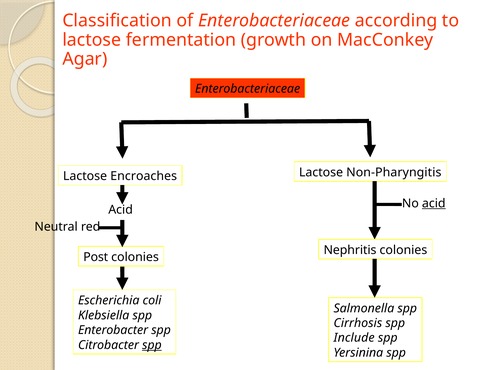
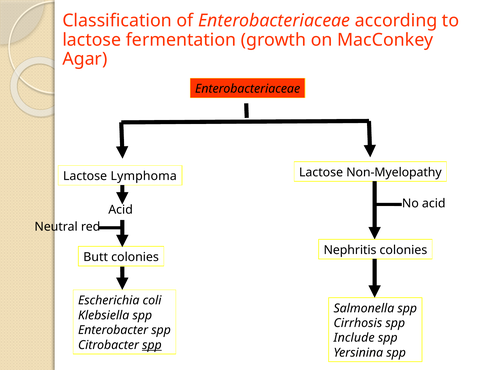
Encroaches: Encroaches -> Lymphoma (144, 176)
Non-Pharyngitis: Non-Pharyngitis -> Non-Myelopathy (394, 172)
acid underline: present -> none (434, 203)
Post: Post -> Butt (96, 257)
